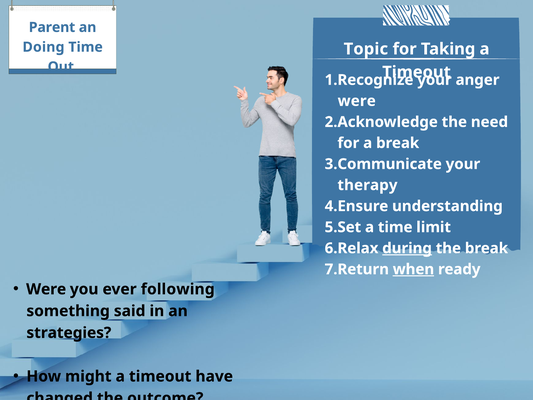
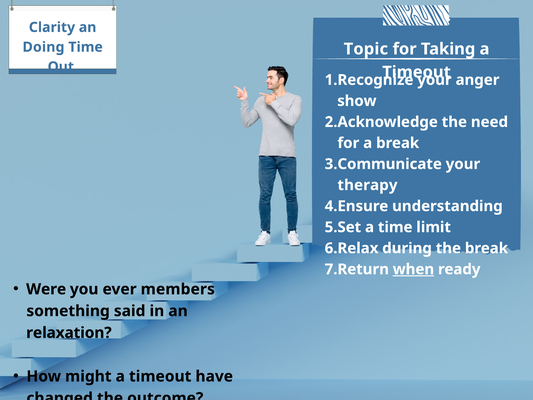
Parent: Parent -> Clarity (52, 27)
were: were -> show (357, 101)
during underline: present -> none (407, 248)
following: following -> members (178, 289)
strategies: strategies -> relaxation (69, 333)
